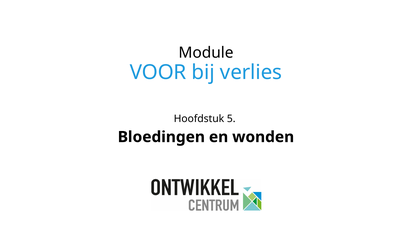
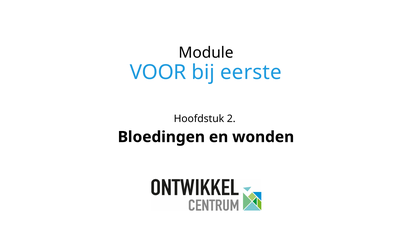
verlies: verlies -> eerste (251, 72)
5: 5 -> 2 (231, 119)
